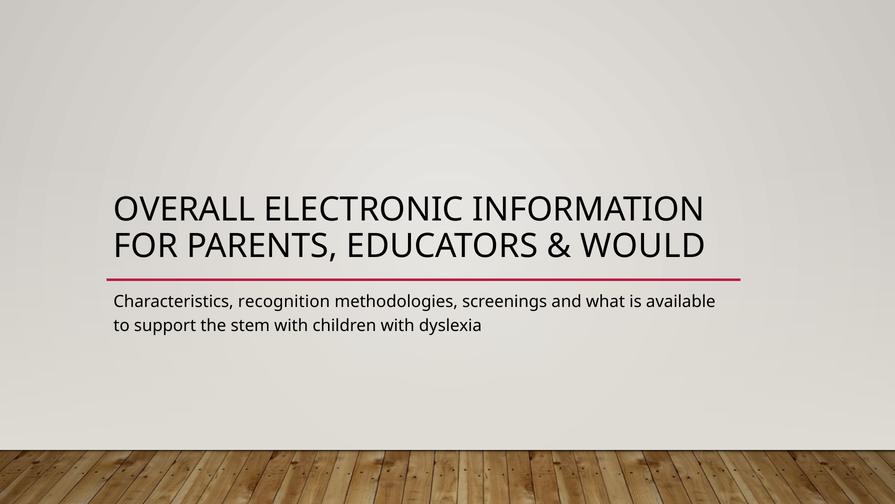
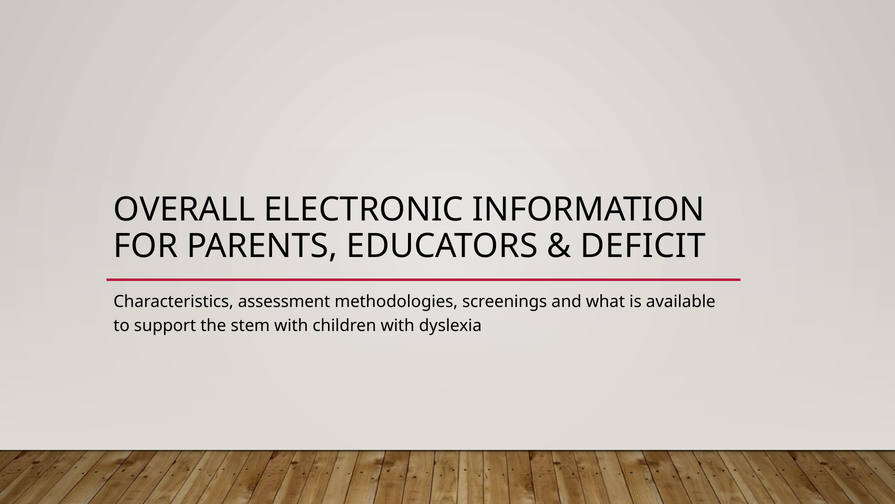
WOULD: WOULD -> DEFICIT (643, 246)
recognition: recognition -> assessment (284, 301)
